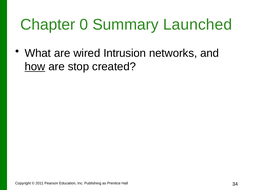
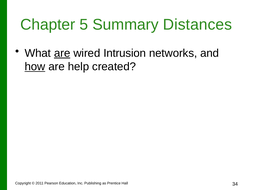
0: 0 -> 5 (84, 24)
Launched: Launched -> Distances (198, 24)
are underline: none -> present (62, 53)
stop: stop -> help (78, 67)
